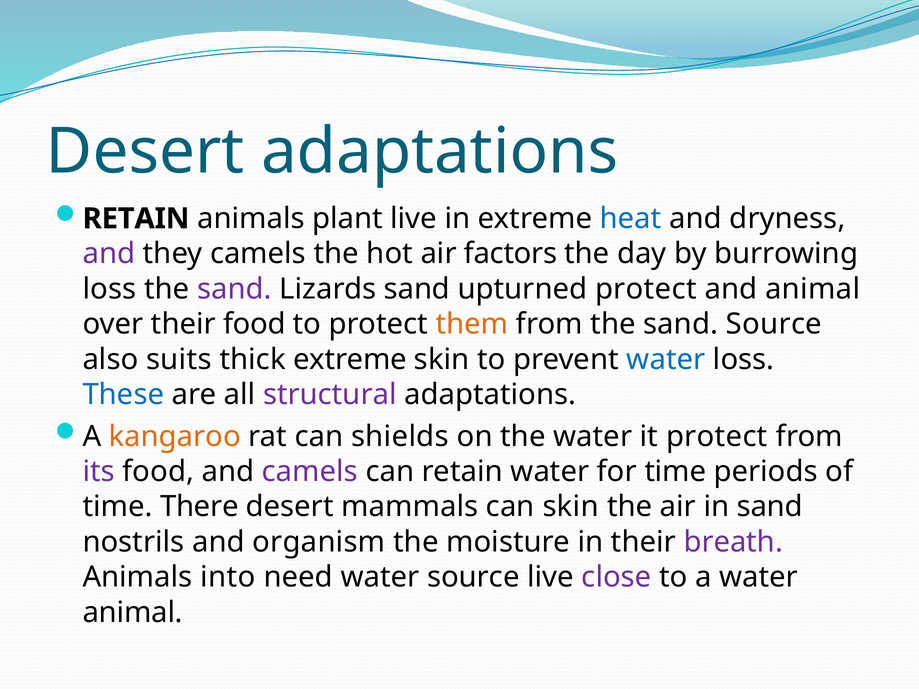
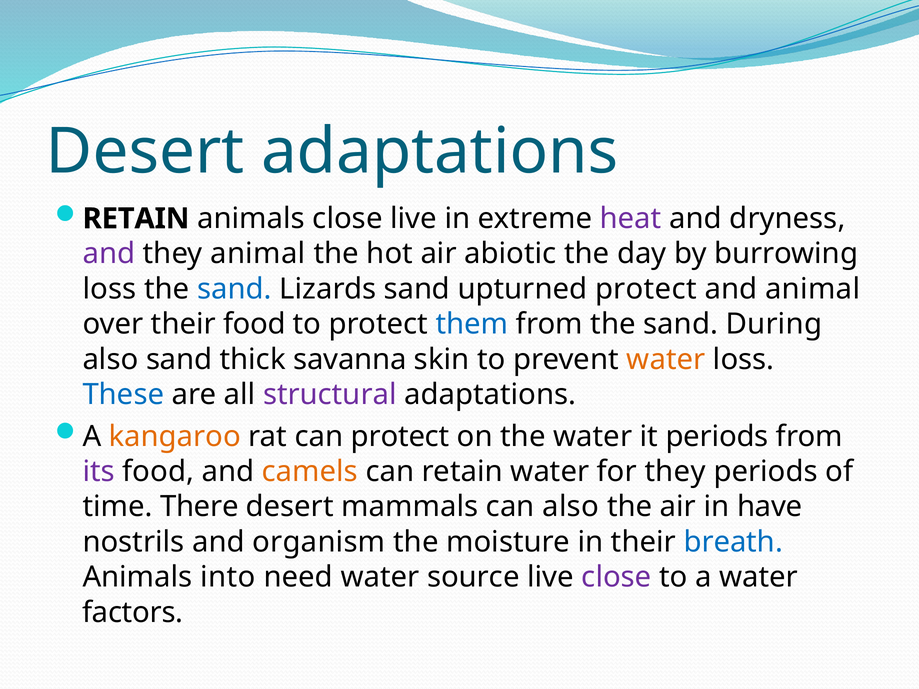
animals plant: plant -> close (348, 219)
heat colour: blue -> purple (631, 219)
they camels: camels -> animal (258, 254)
factors: factors -> abiotic (510, 254)
sand colour: purple -> blue (234, 289)
them colour: orange -> blue (472, 324)
sand Source: Source -> During (774, 324)
also suits: suits -> sand (179, 360)
thick extreme: extreme -> savanna (350, 360)
water colour: blue -> orange (666, 360)
can shields: shields -> protect (400, 437)
it protect: protect -> periods (717, 437)
camels colour: purple -> orange (310, 472)
for time: time -> they (675, 472)
can skin: skin -> also (571, 507)
in sand: sand -> have (770, 507)
breath colour: purple -> blue (733, 542)
animal: animal -> factors (133, 613)
